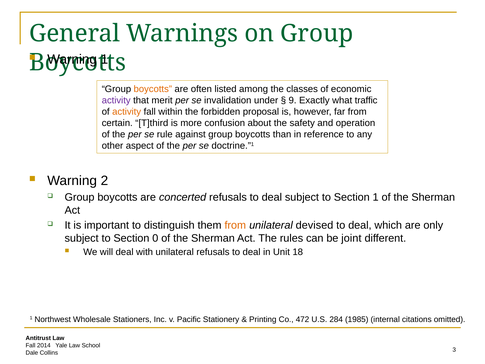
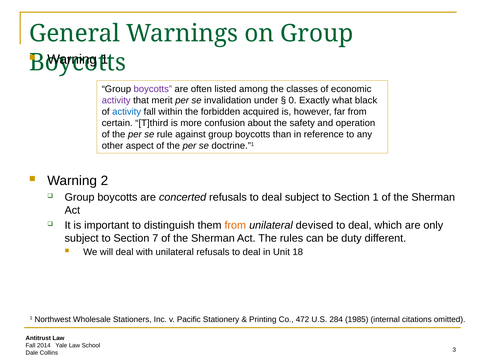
boycotts colour: orange -> purple (153, 89)
9: 9 -> 0 (293, 100)
traffic: traffic -> black (366, 100)
activity colour: orange -> blue (127, 112)
proposal: proposal -> acquired (261, 112)
0: 0 -> 7 (155, 238)
joint: joint -> duty (351, 238)
